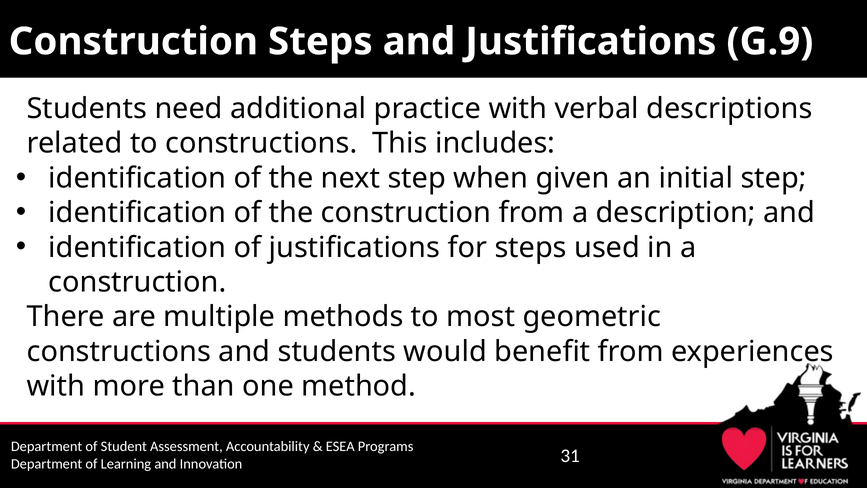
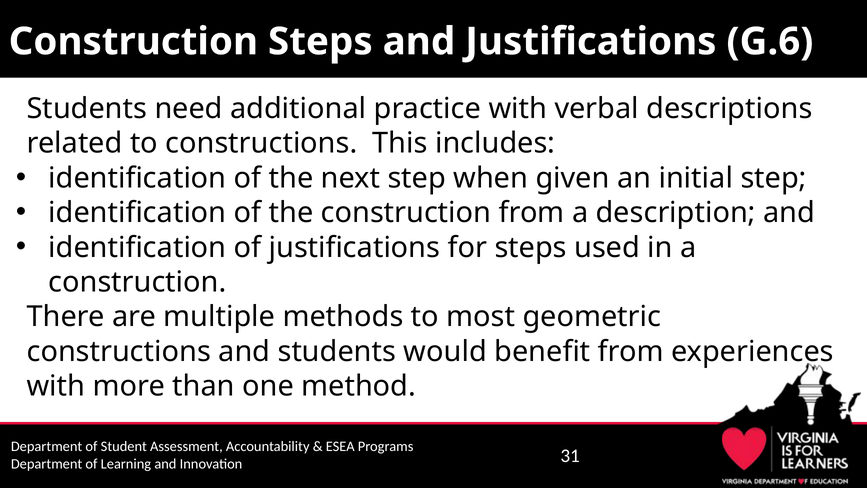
G.9: G.9 -> G.6 (770, 42)
